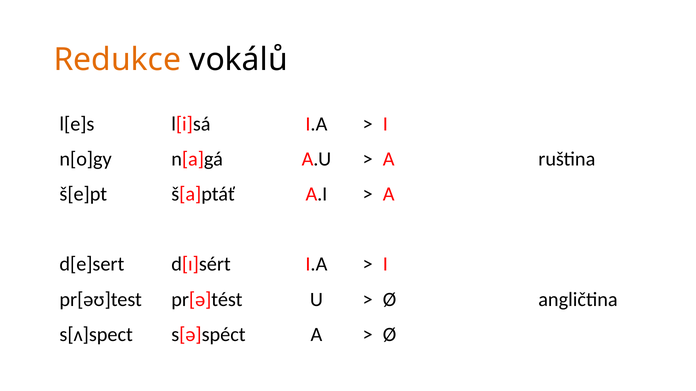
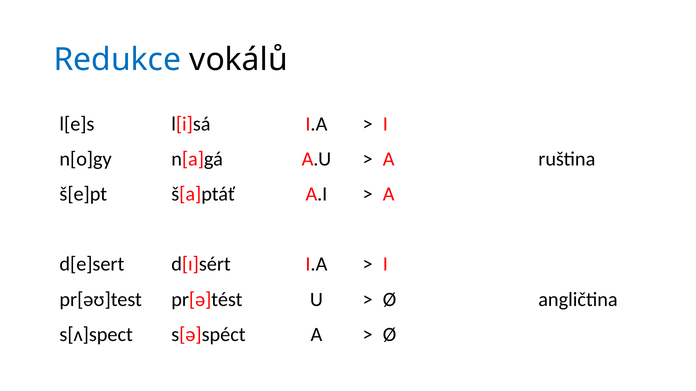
Redukce colour: orange -> blue (117, 60)
